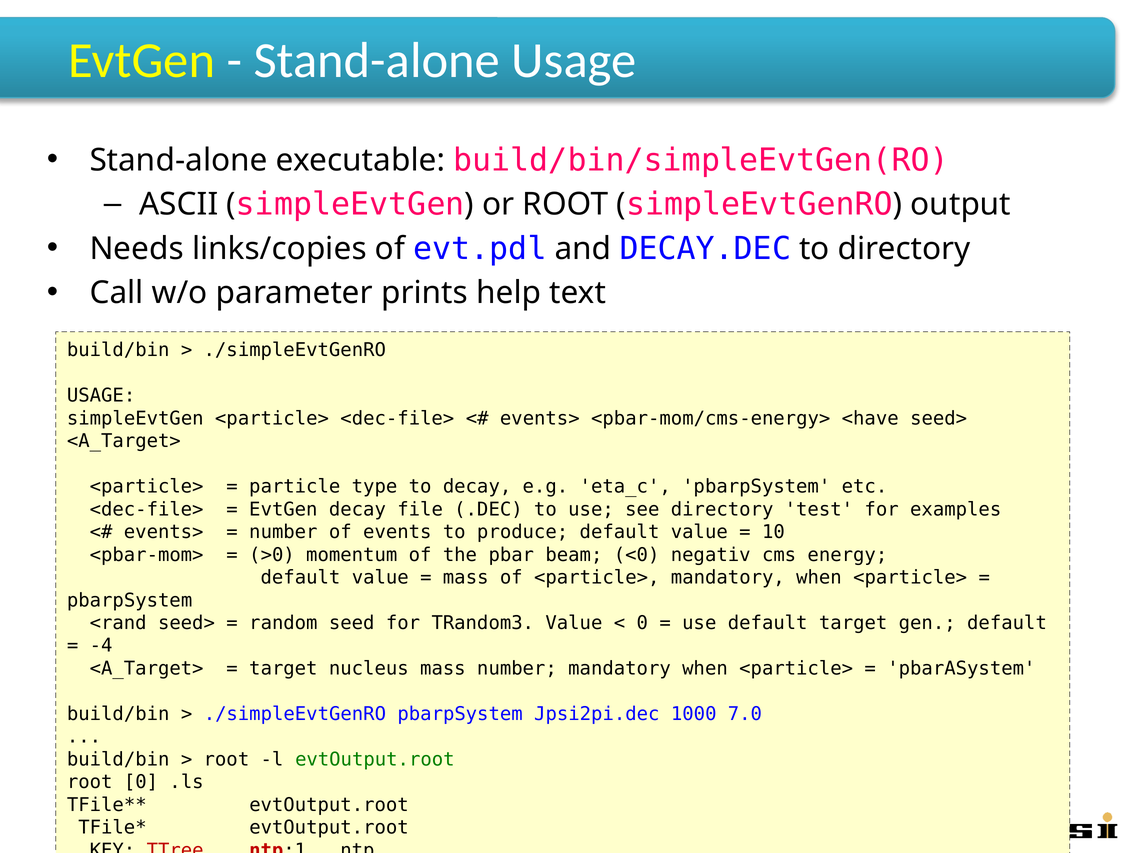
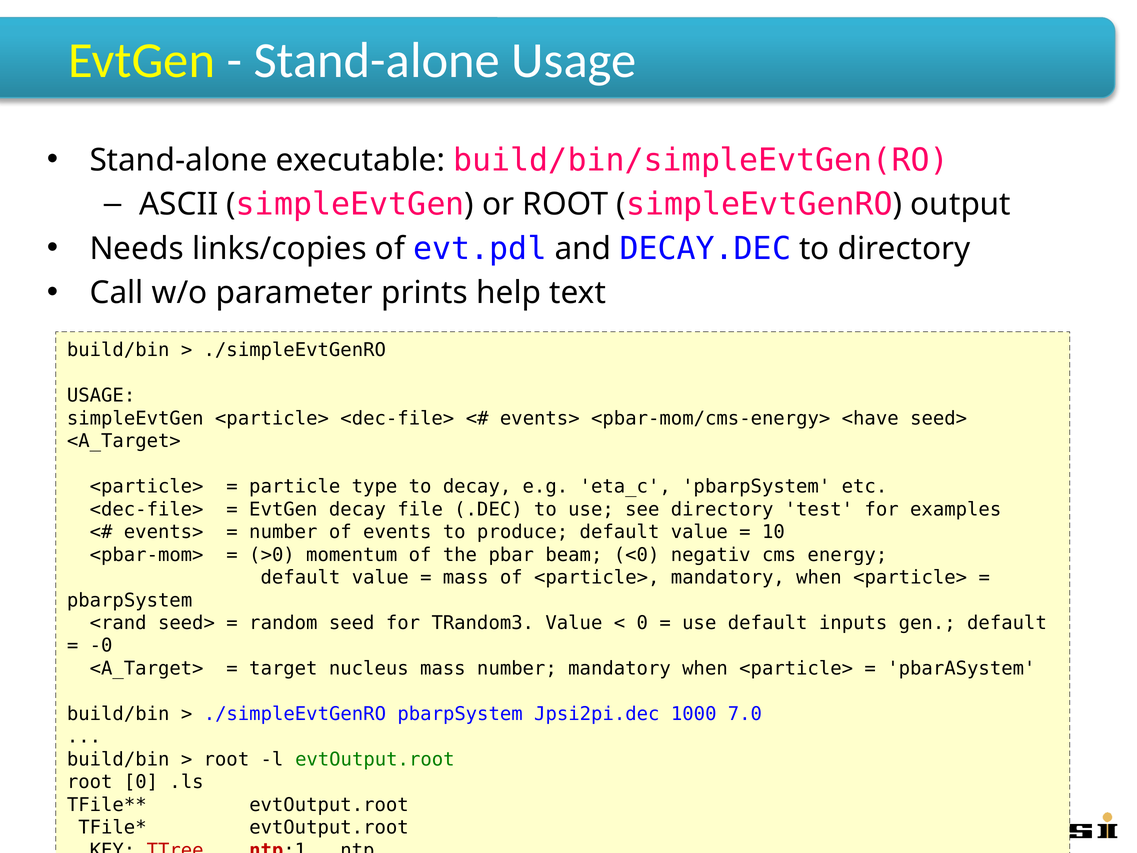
default target: target -> inputs (853, 623)
-4: -4 -> -0 (101, 646)
